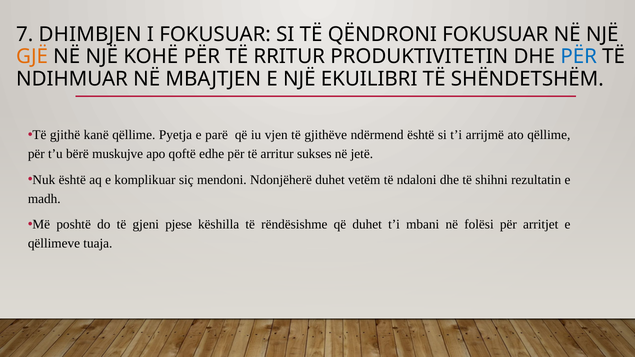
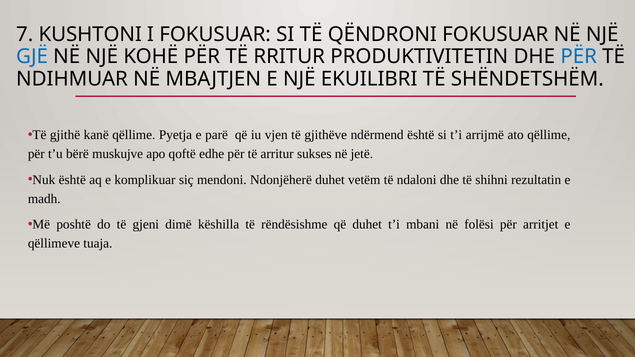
DHIMBJEN: DHIMBJEN -> KUSHTONI (90, 34)
GJË colour: orange -> blue (32, 57)
pjese: pjese -> dimë (179, 225)
